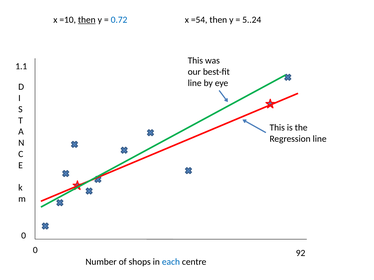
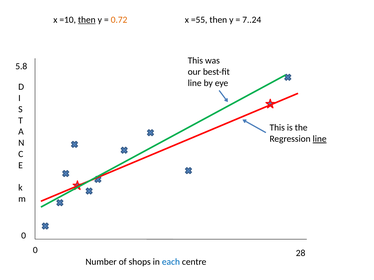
0.72 colour: blue -> orange (119, 20)
=54: =54 -> =55 (199, 20)
5..24: 5..24 -> 7..24 (252, 20)
1.1: 1.1 -> 5.8 (21, 67)
line underline: none -> present (320, 139)
92: 92 -> 28 (301, 254)
